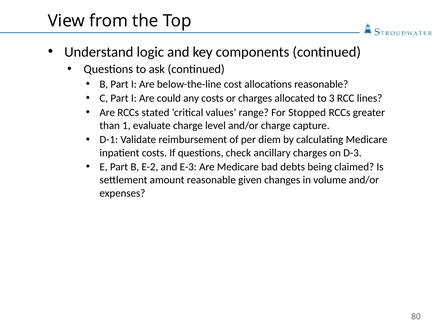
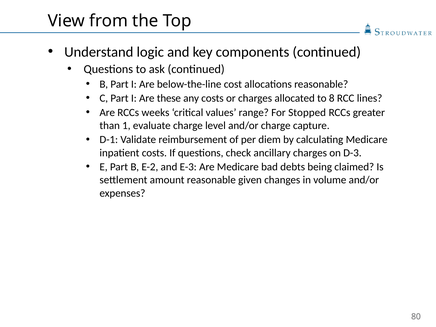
could: could -> these (169, 98)
3: 3 -> 8 (332, 98)
stated: stated -> weeks (155, 112)
